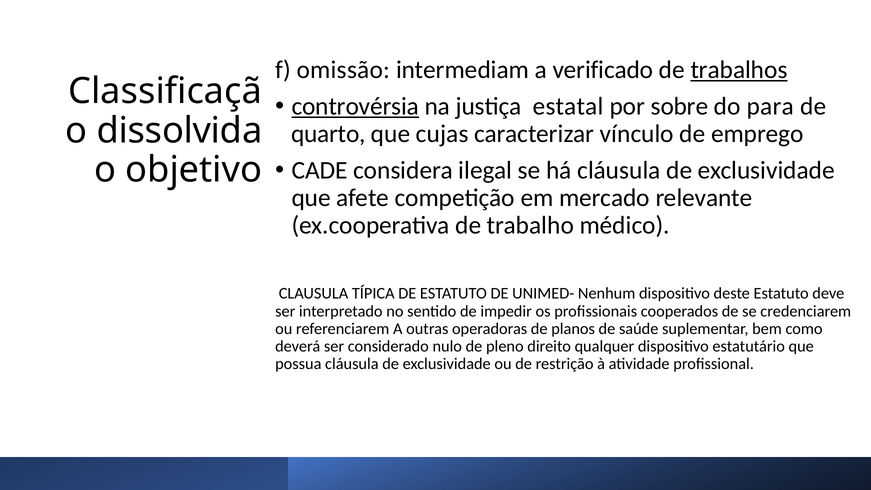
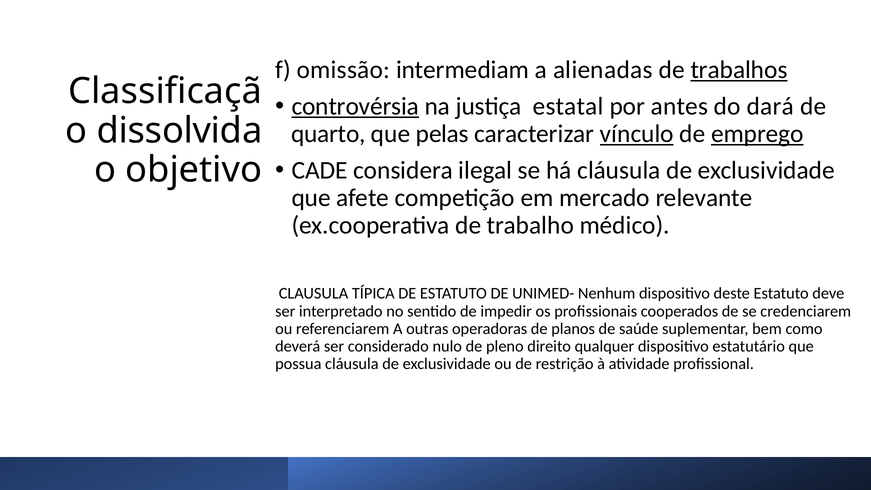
verificado: verificado -> alienadas (603, 70)
sobre: sobre -> antes (679, 106)
para: para -> dará (770, 106)
cujas: cujas -> pelas (442, 134)
vínculo underline: none -> present (637, 134)
emprego underline: none -> present (757, 134)
